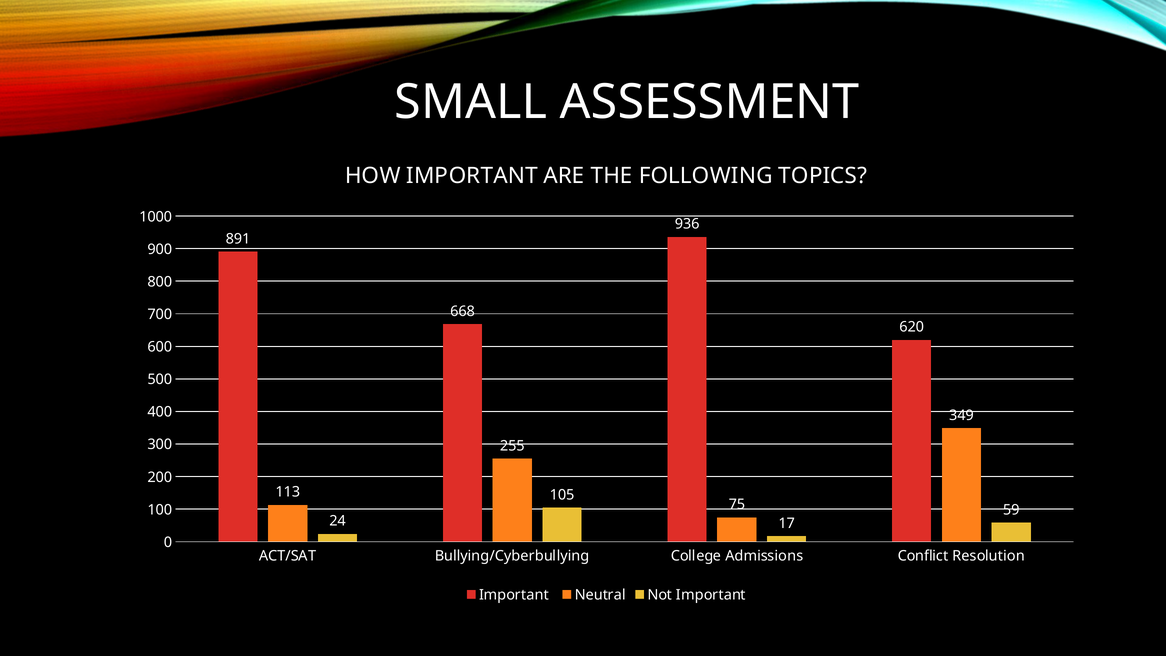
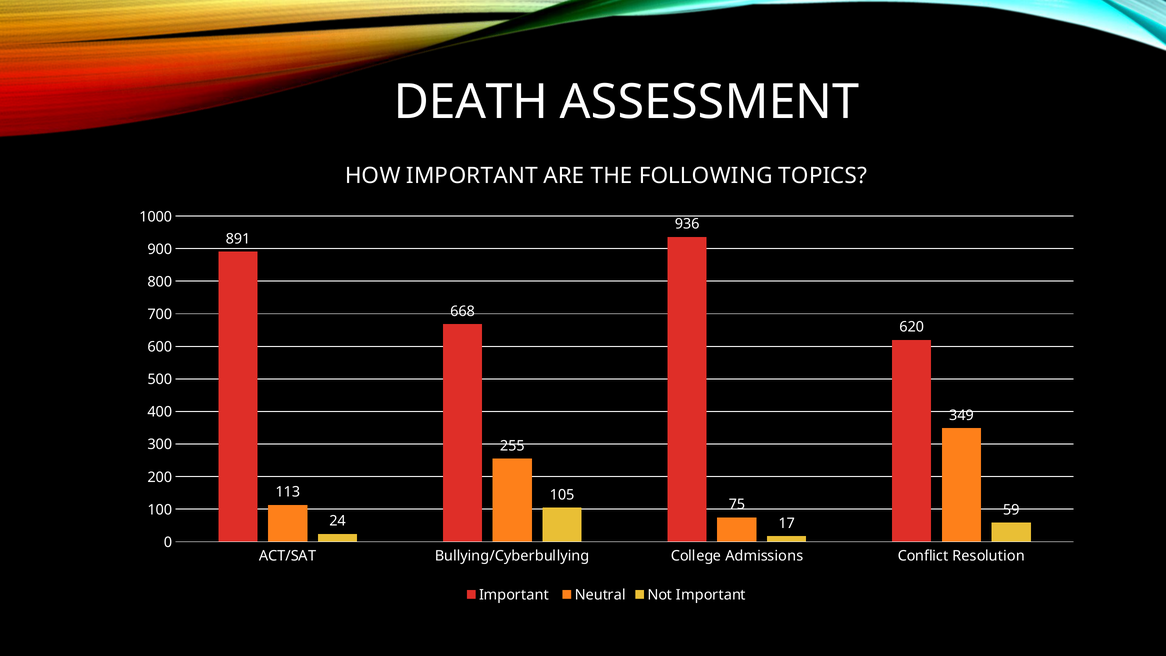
SMALL: SMALL -> DEATH (471, 102)
